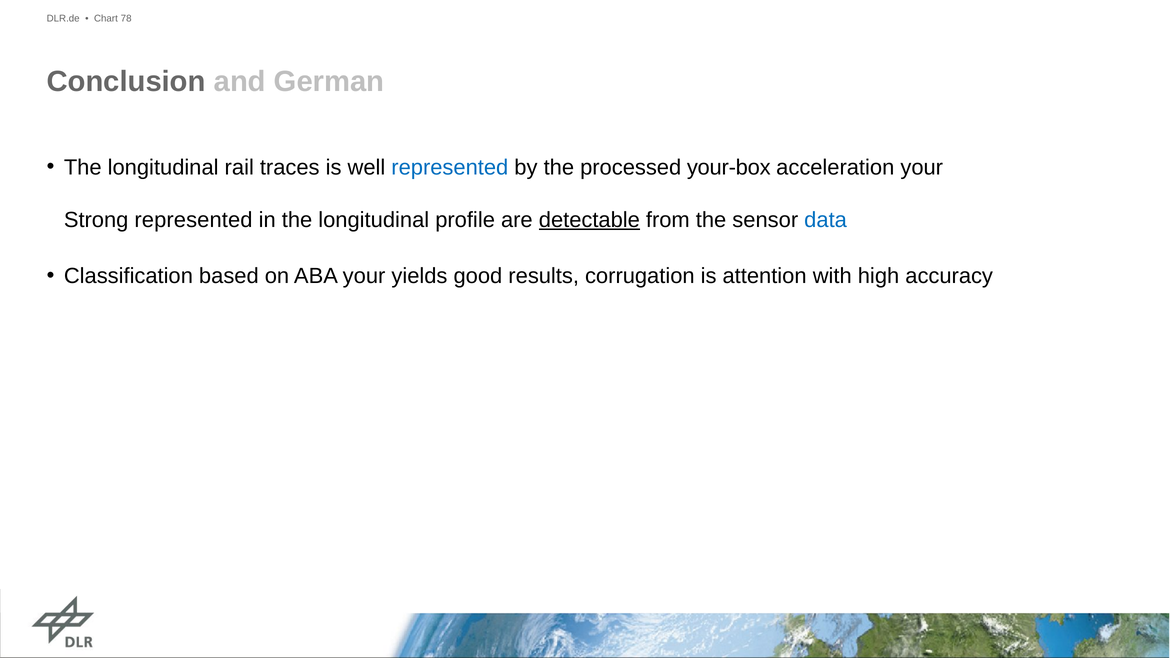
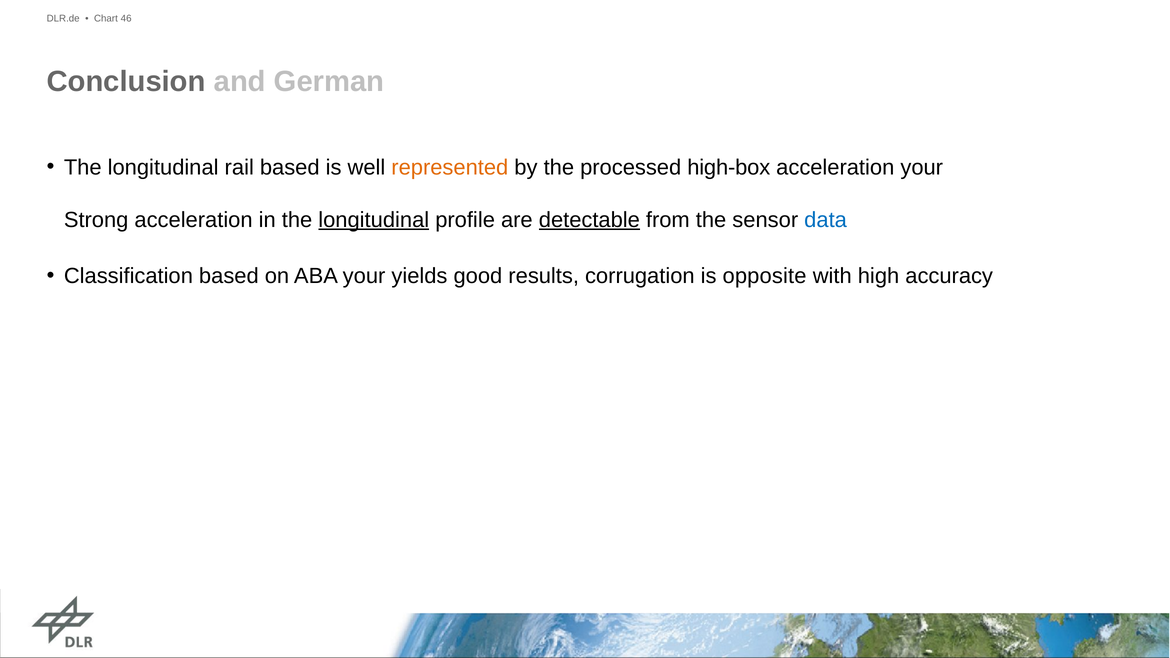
78: 78 -> 46 (126, 19)
rail traces: traces -> based (290, 167)
represented colour: blue -> orange (450, 167)
your-box: your-box -> high-box (729, 167)
Strong represented: represented -> acceleration (194, 220)
longitudinal underline: none -> present (374, 220)
attention: attention -> opposite (764, 276)
